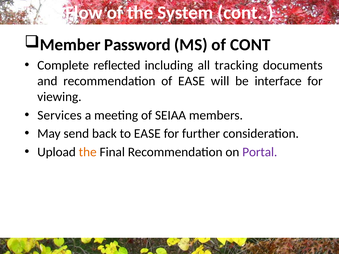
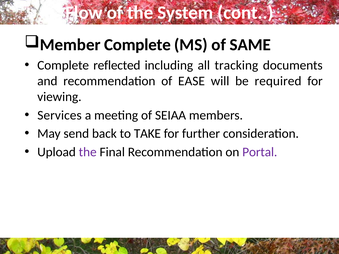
Member Password: Password -> Complete (137, 45)
of CONT: CONT -> SAME (250, 45)
interface: interface -> required (278, 81)
to EASE: EASE -> TAKE (147, 134)
the colour: orange -> purple (88, 152)
